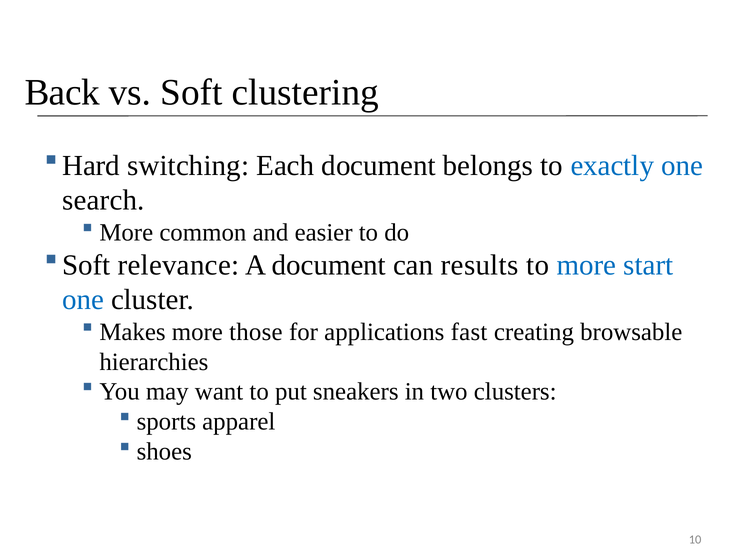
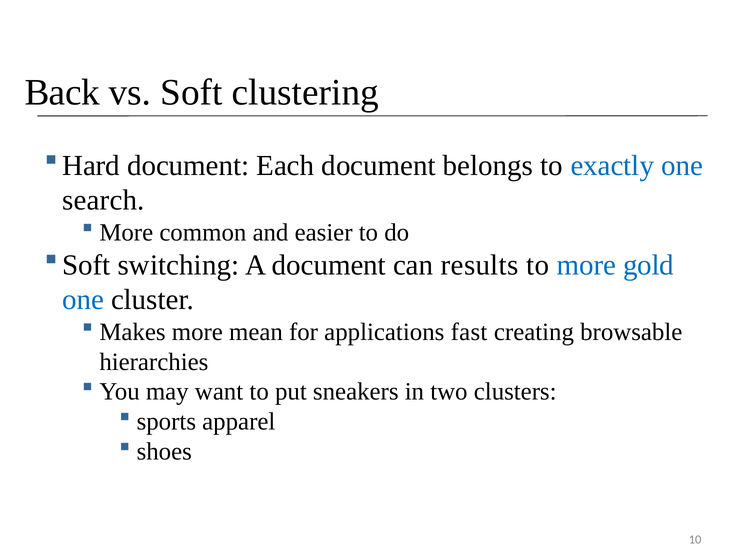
switching: switching -> document (188, 165)
relevance: relevance -> switching (178, 265)
start: start -> gold (649, 265)
those: those -> mean (256, 332)
